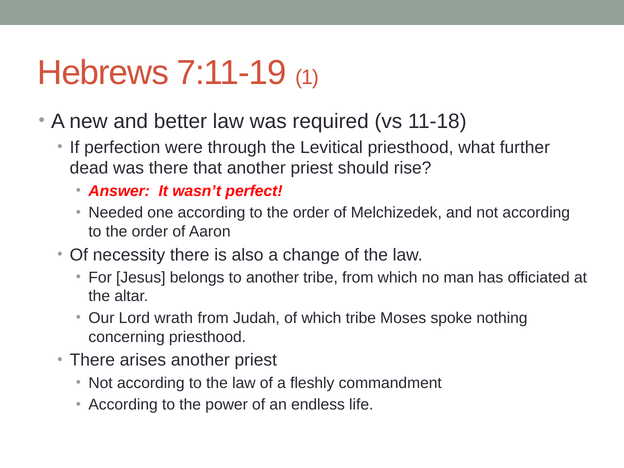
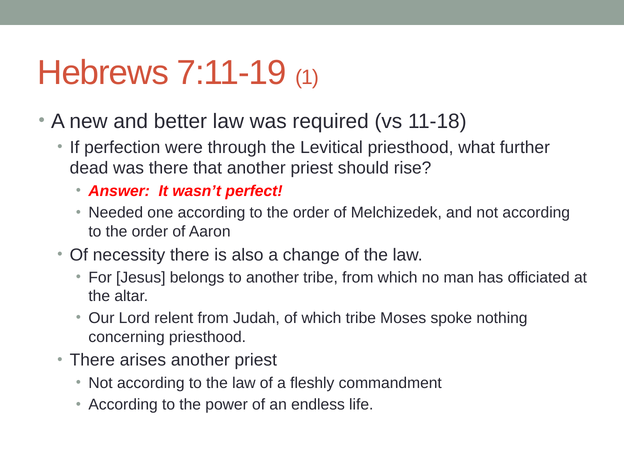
wrath: wrath -> relent (174, 318)
